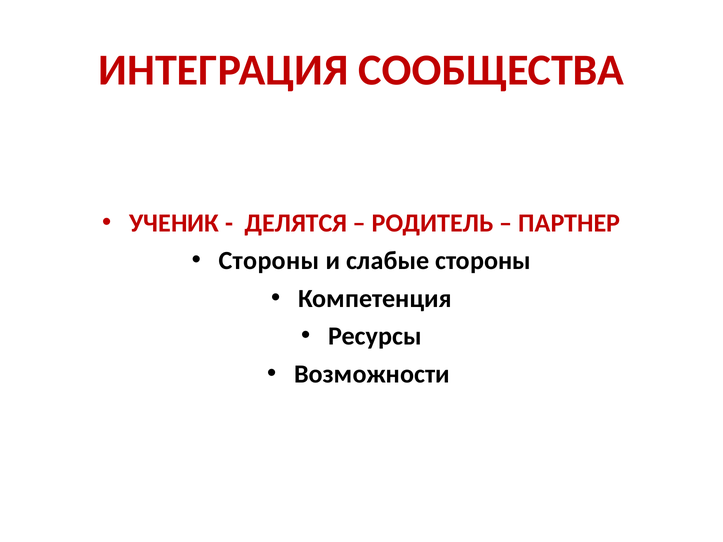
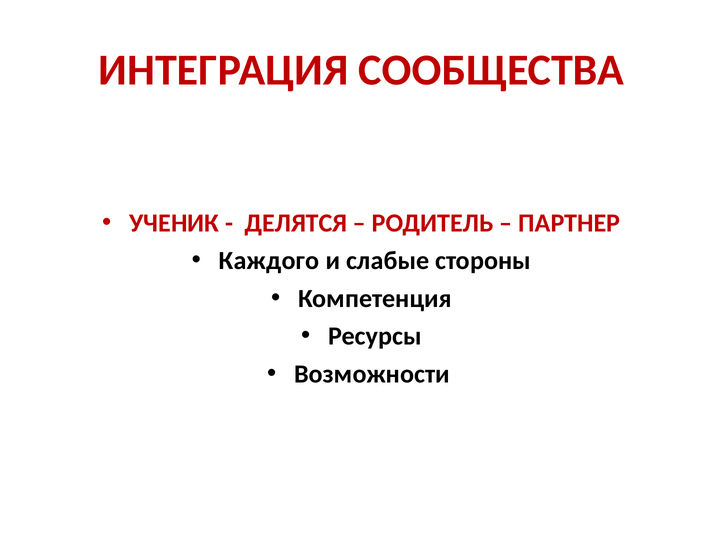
Стороны: Стороны -> Каждого (269, 261)
